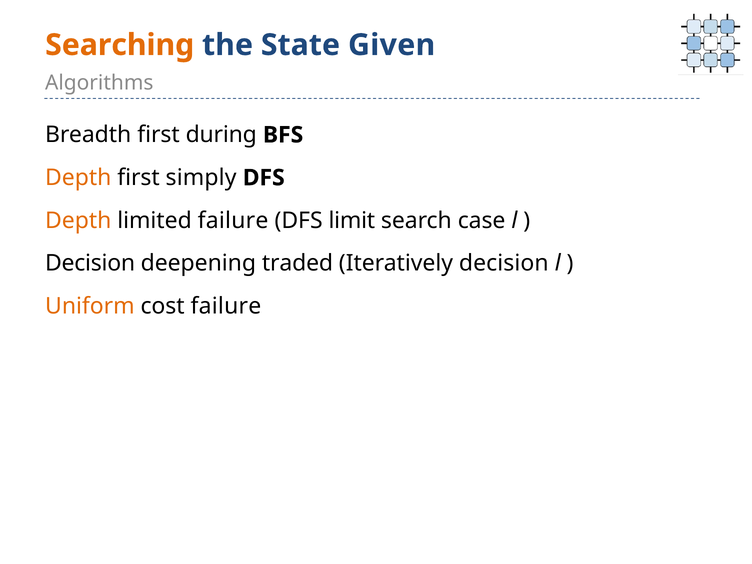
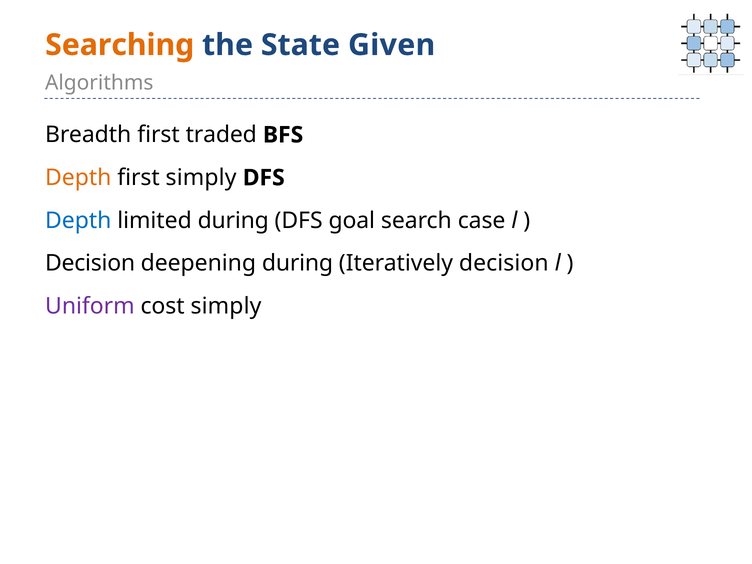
during: during -> traded (221, 135)
Depth colour: orange -> blue (78, 221)
limited failure: failure -> during (233, 221)
limit: limit -> goal (352, 221)
deepening traded: traded -> during (298, 263)
Uniform colour: orange -> purple (90, 306)
cost failure: failure -> simply (226, 306)
